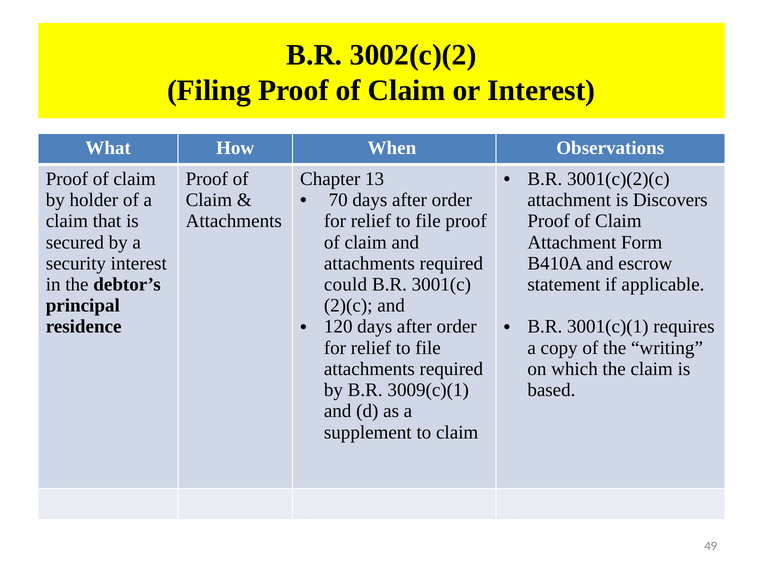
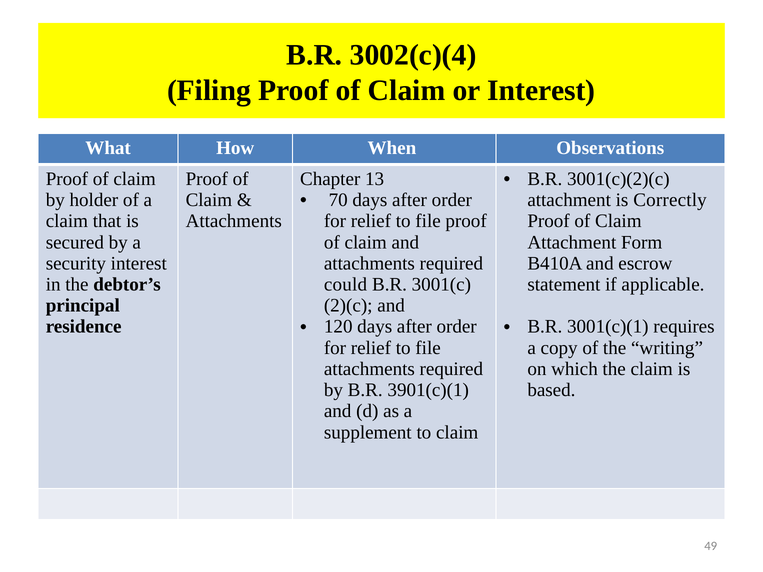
3002(c)(2: 3002(c)(2 -> 3002(c)(4 (413, 55)
Discovers: Discovers -> Correctly (670, 200)
3009(c)(1: 3009(c)(1 -> 3901(c)(1 (428, 390)
